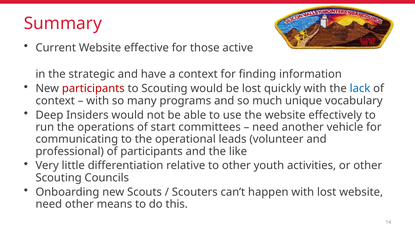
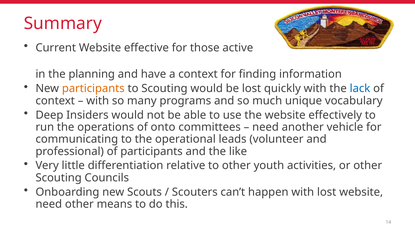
strategic: strategic -> planning (92, 74)
participants colour: red -> orange (93, 89)
start: start -> onto (163, 127)
